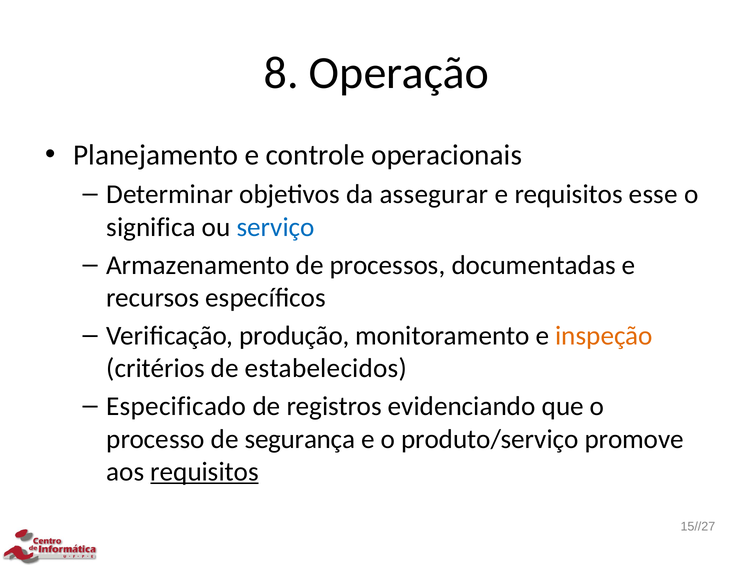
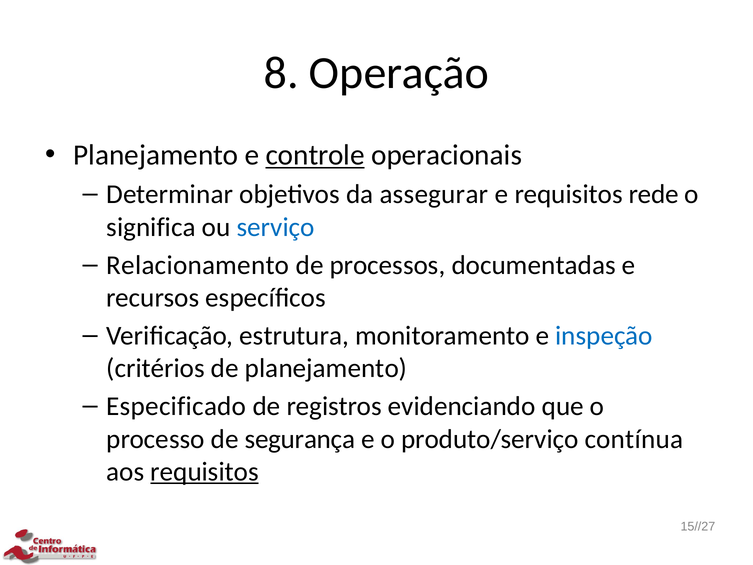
controle underline: none -> present (315, 155)
esse: esse -> rede (654, 194)
Armazenamento: Armazenamento -> Relacionamento (198, 265)
produção: produção -> estrutura (294, 336)
inspeção colour: orange -> blue (604, 336)
de estabelecidos: estabelecidos -> planejamento (326, 368)
promove: promove -> contínua (634, 439)
